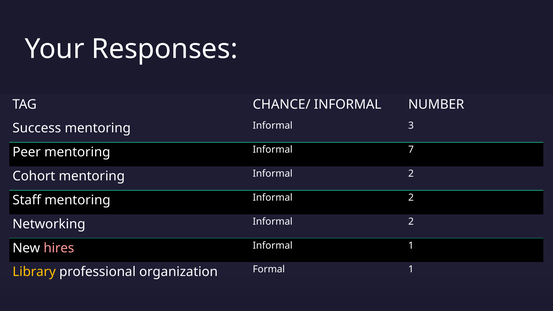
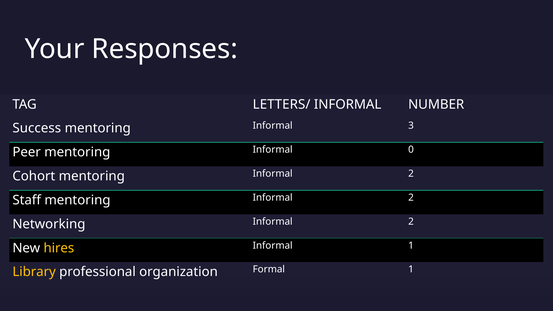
CHANCE/: CHANCE/ -> LETTERS/ (282, 104)
7: 7 -> 0 (411, 150)
hires colour: pink -> yellow (59, 248)
